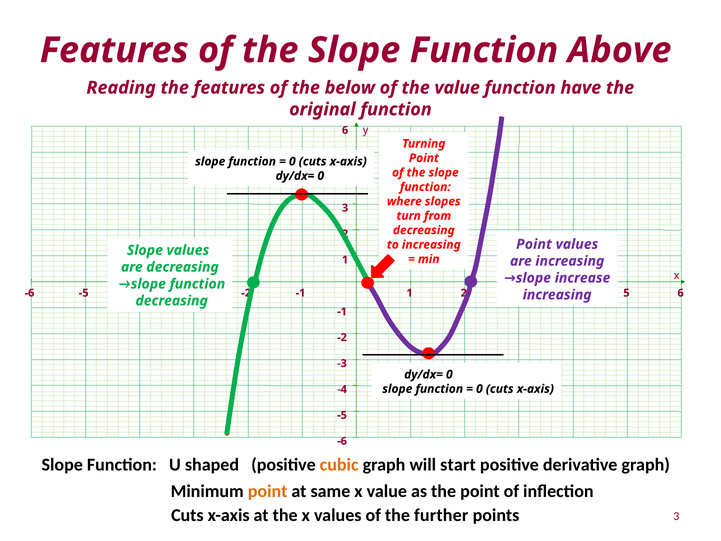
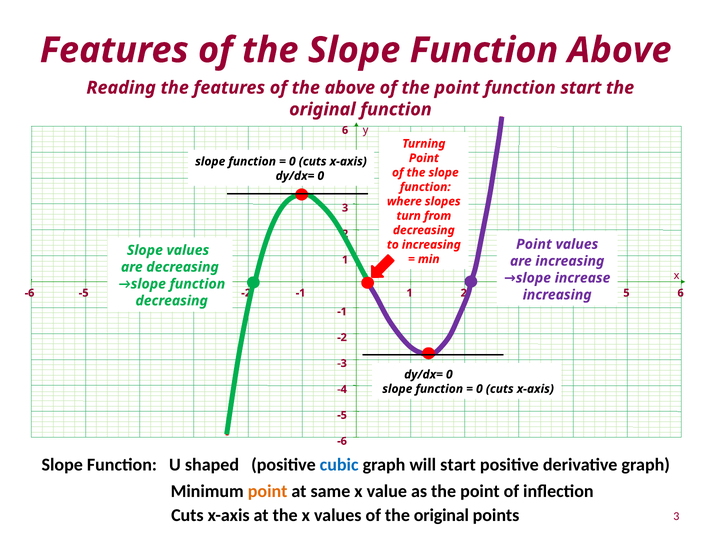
the below: below -> above (350, 88)
of the value: value -> point (457, 88)
function have: have -> start (581, 88)
cubic colour: orange -> blue (339, 465)
of the further: further -> original (441, 515)
